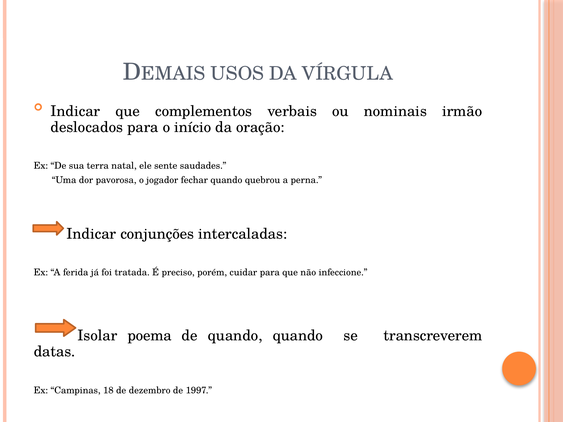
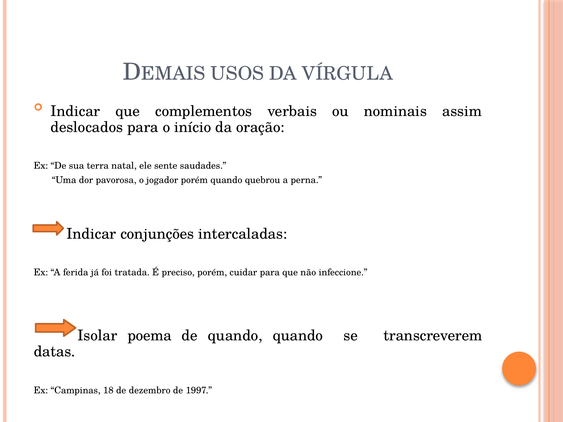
irmão: irmão -> assim (462, 111)
jogador fechar: fechar -> porém (194, 180)
